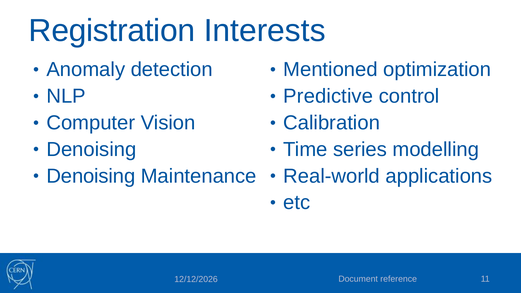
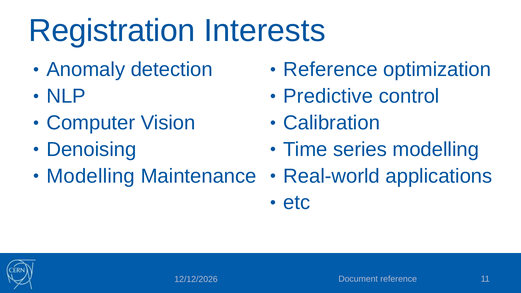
Mentioned: Mentioned -> Reference (330, 69)
Denoising: Denoising -> Modelling (91, 176)
